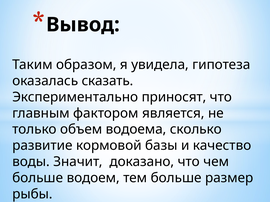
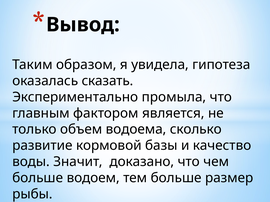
приносят: приносят -> промыла (174, 97)
